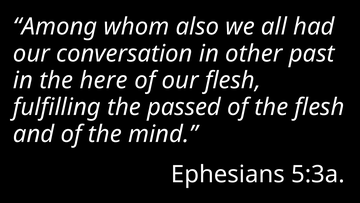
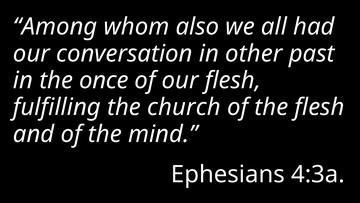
here: here -> once (104, 80)
passed: passed -> church (184, 107)
5:3a: 5:3a -> 4:3a (318, 174)
